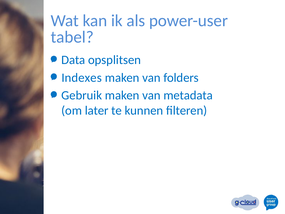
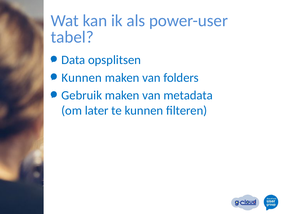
Indexes: Indexes -> Kunnen (82, 78)
